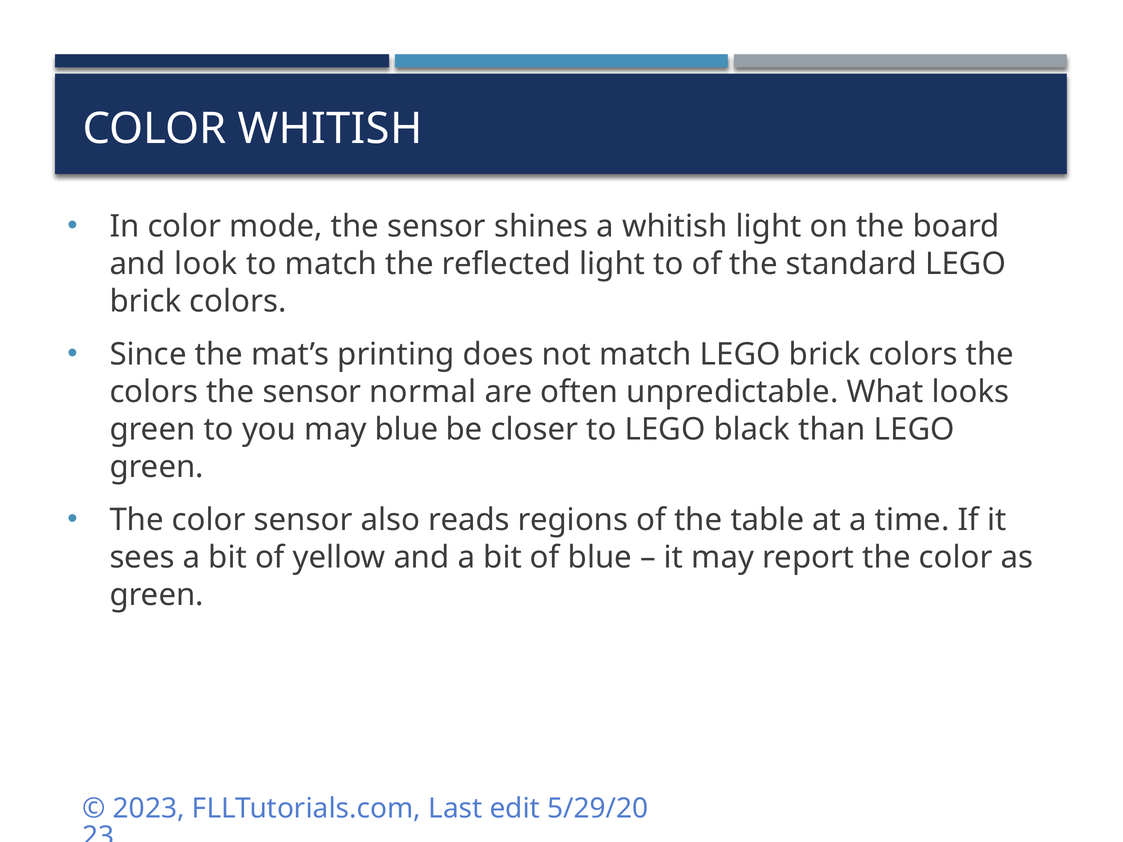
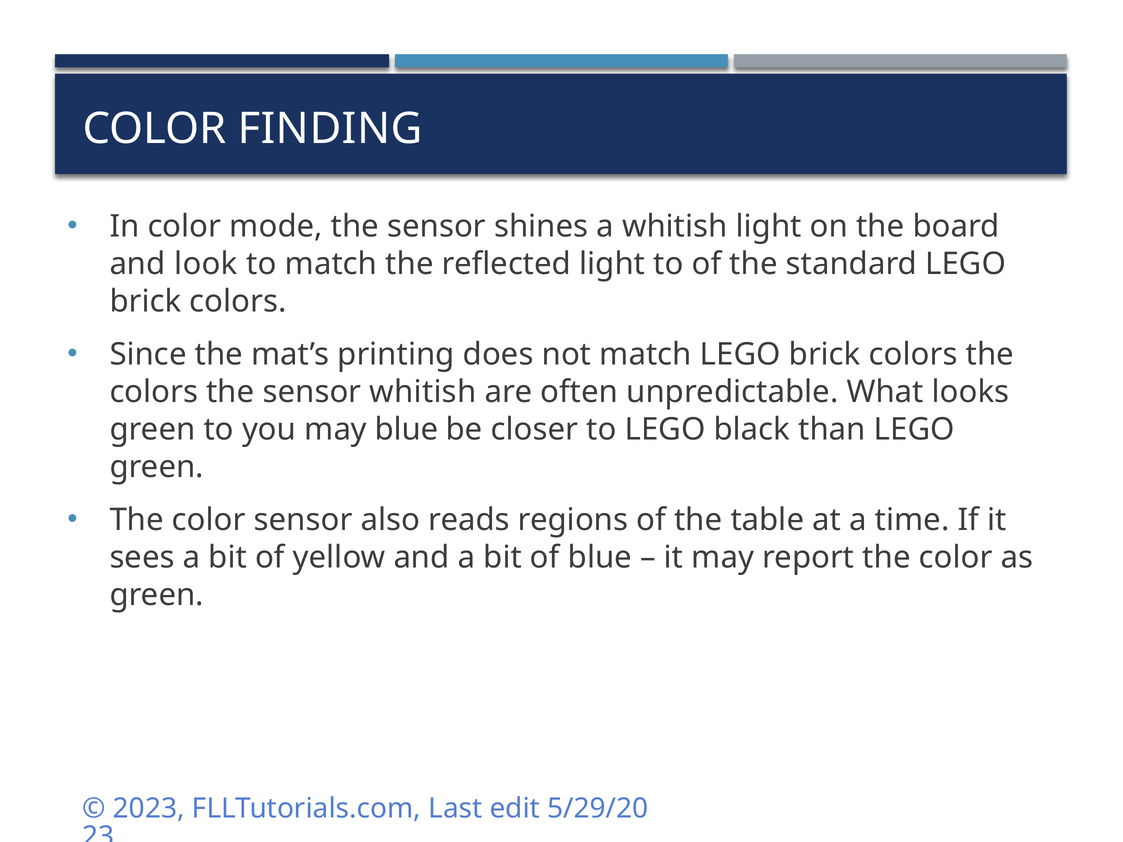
COLOR WHITISH: WHITISH -> FINDING (330, 129)
sensor normal: normal -> whitish (423, 392)
